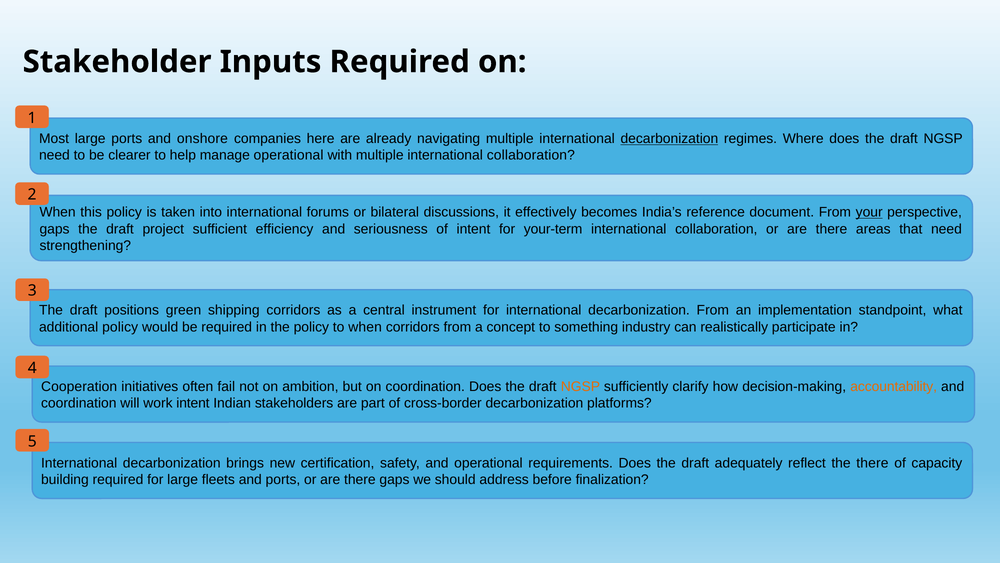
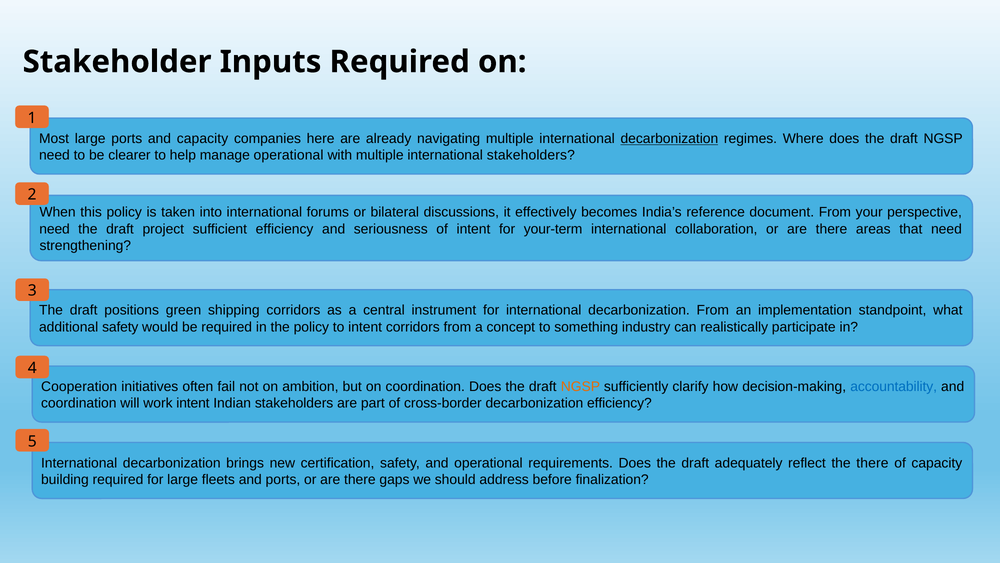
and onshore: onshore -> capacity (202, 139)
multiple international collaboration: collaboration -> stakeholders (531, 155)
your underline: present -> none (869, 212)
gaps: gaps -> need (55, 229)
additional policy: policy -> safety (120, 327)
to when: when -> intent (365, 327)
accountability colour: orange -> blue (894, 386)
decarbonization platforms: platforms -> efficiency (619, 403)
